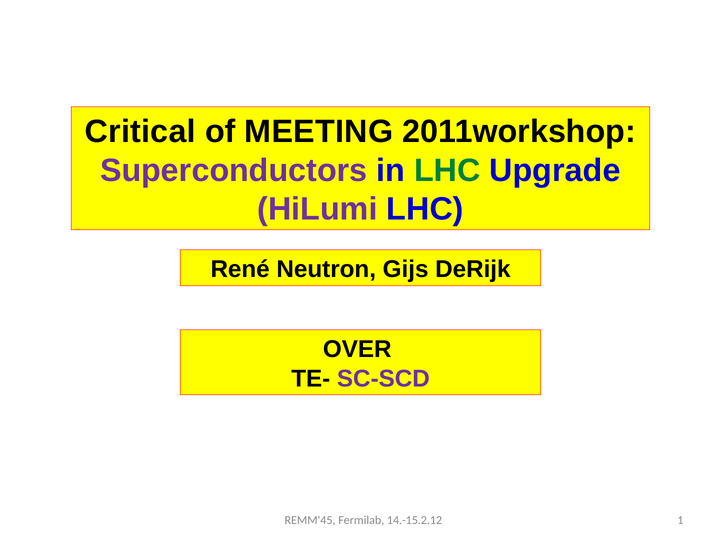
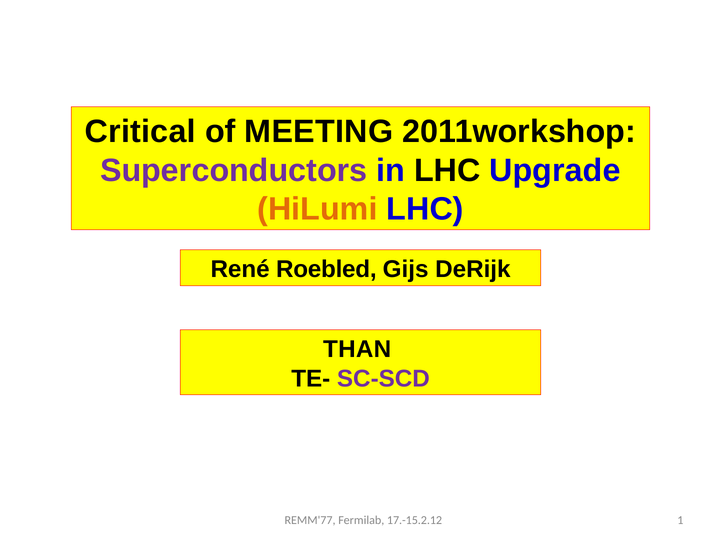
LHC colour: green -> black (447, 171)
HiLumi colour: purple -> orange (317, 209)
Neutron: Neutron -> Roebled (326, 270)
OVER: OVER -> THAN (357, 350)
REMM'45: REMM'45 -> REMM'77 (310, 521)
14.-15.2.12: 14.-15.2.12 -> 17.-15.2.12 (415, 521)
